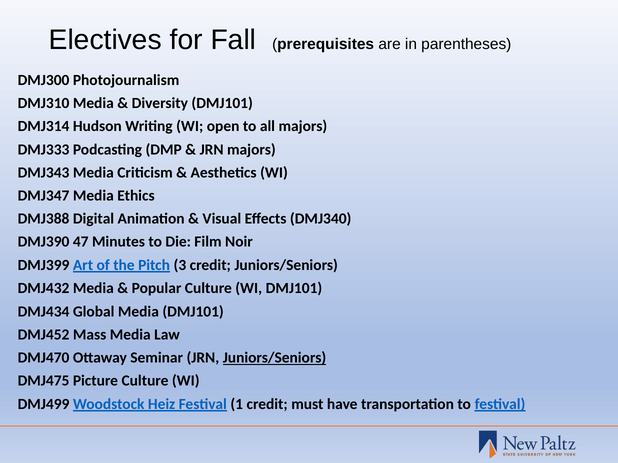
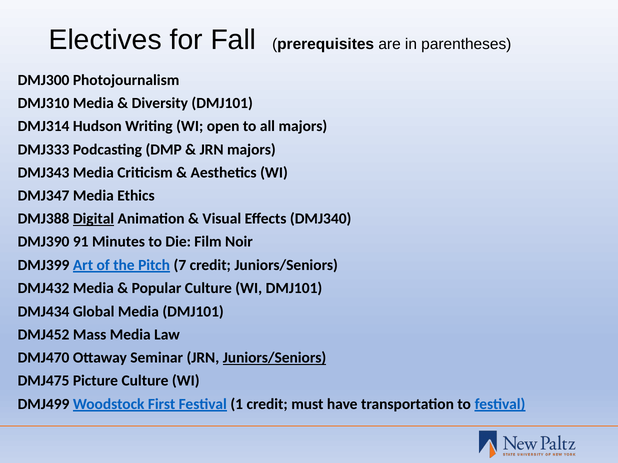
Digital underline: none -> present (94, 219)
47: 47 -> 91 (81, 242)
3: 3 -> 7 (180, 265)
Heiz: Heiz -> First (162, 405)
